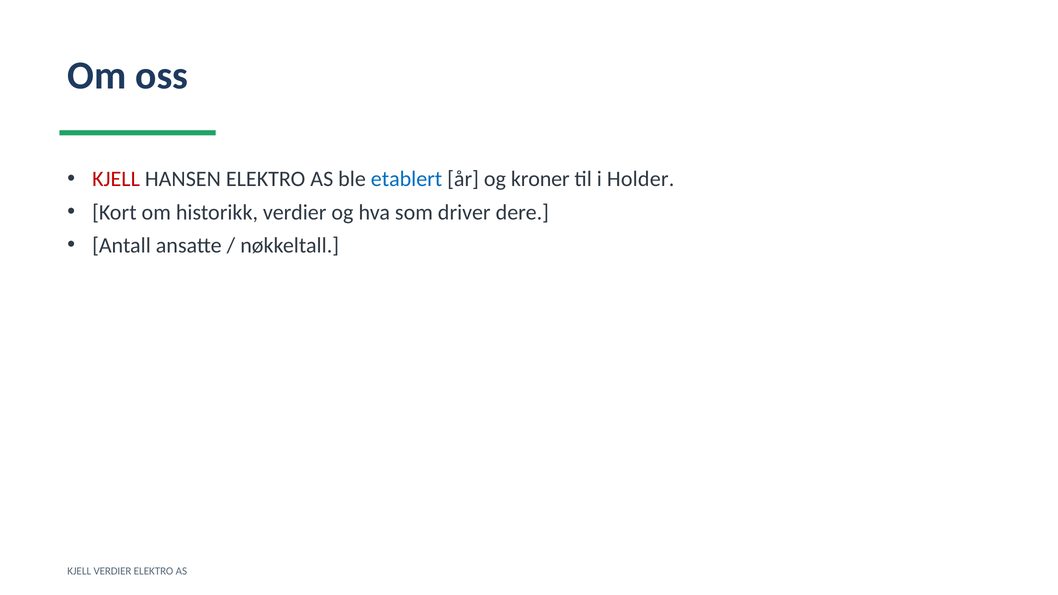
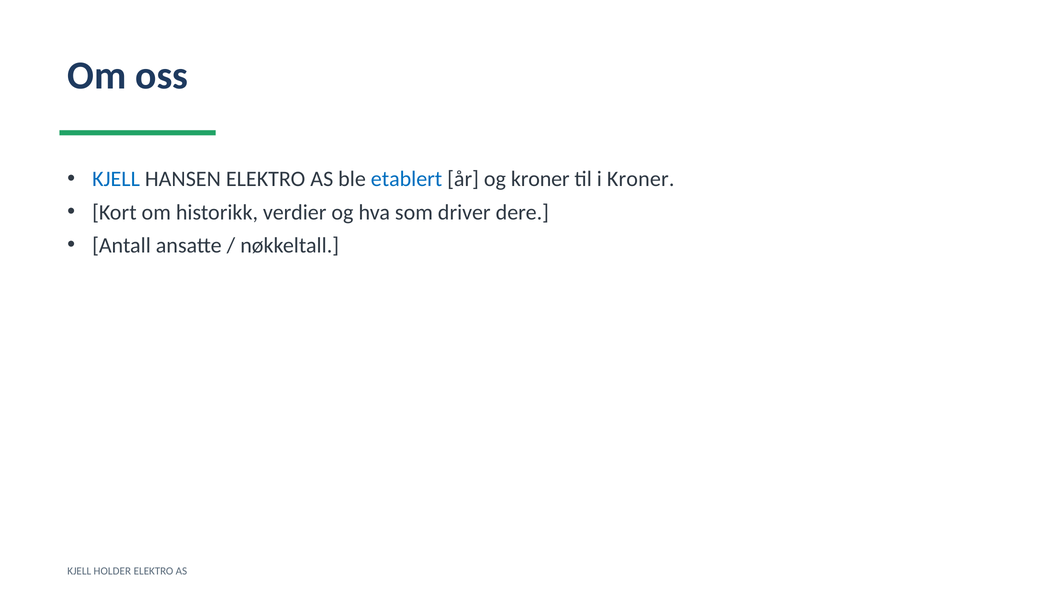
KJELL colour: red -> blue (116, 179)
i Holder: Holder -> Kroner (641, 179)
KJELL VERDIER: VERDIER -> HOLDER (112, 571)
